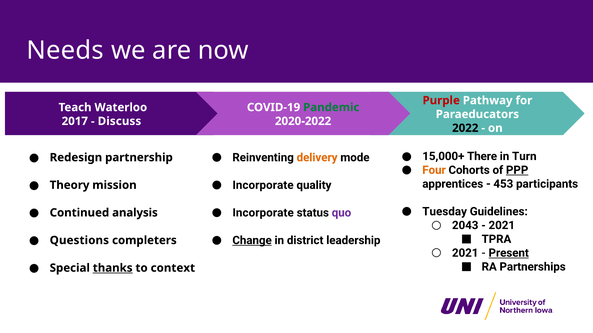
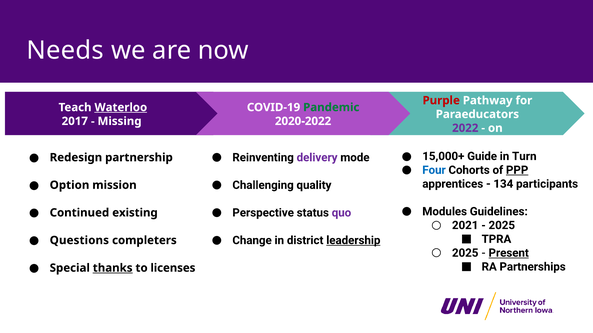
Waterloo underline: none -> present (121, 108)
Discuss: Discuss -> Missing (120, 121)
2022 colour: black -> purple (465, 128)
There: There -> Guide (482, 156)
delivery colour: orange -> purple (317, 158)
Four colour: orange -> blue (434, 170)
453: 453 -> 134 (503, 184)
Incorporate: Incorporate -> Challenging (263, 185)
Theory: Theory -> Option (70, 185)
Tuesday: Tuesday -> Modules (445, 212)
Incorporate: Incorporate -> Perspective (263, 213)
analysis: analysis -> existing (135, 213)
2043: 2043 -> 2021 (465, 226)
2021: 2021 -> 2025 (502, 226)
Change underline: present -> none (252, 241)
leadership underline: none -> present (353, 241)
2021: 2021 -> 2025 (465, 253)
context: context -> licenses (173, 268)
